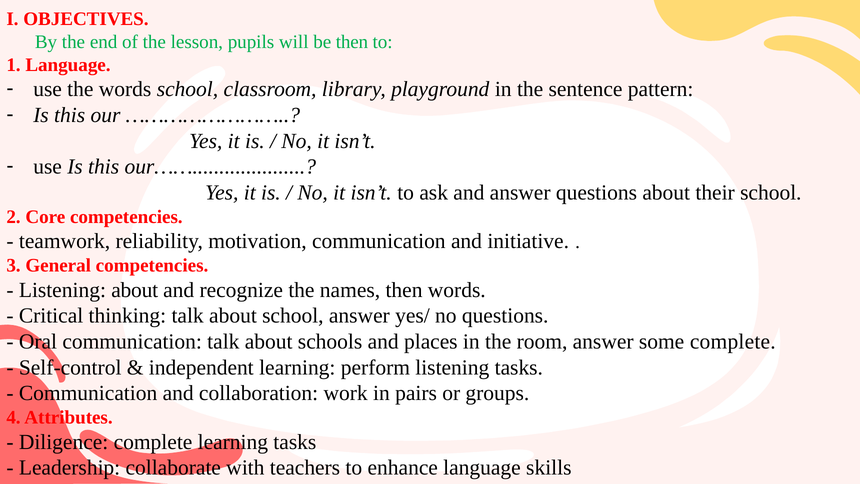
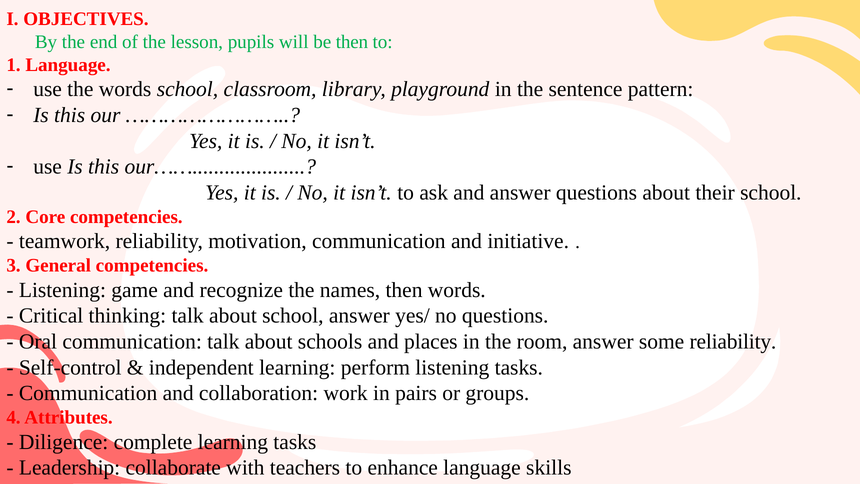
Listening about: about -> game (135, 290)
some complete: complete -> reliability (733, 342)
